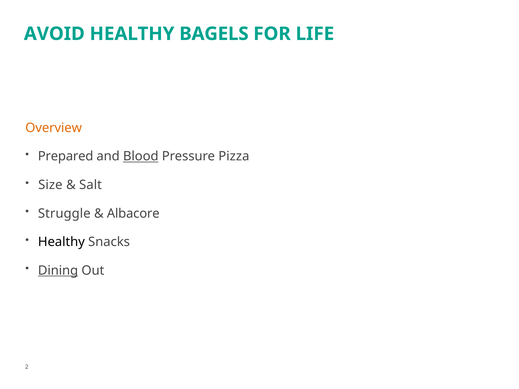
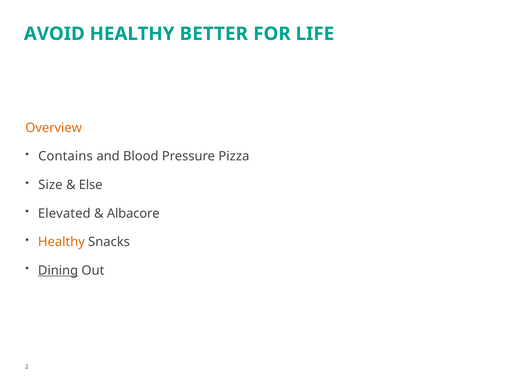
BAGELS: BAGELS -> BETTER (214, 34)
Prepared: Prepared -> Contains (65, 156)
Blood underline: present -> none (141, 156)
Salt: Salt -> Else (91, 185)
Struggle: Struggle -> Elevated (64, 214)
Healthy colour: black -> orange (61, 242)
